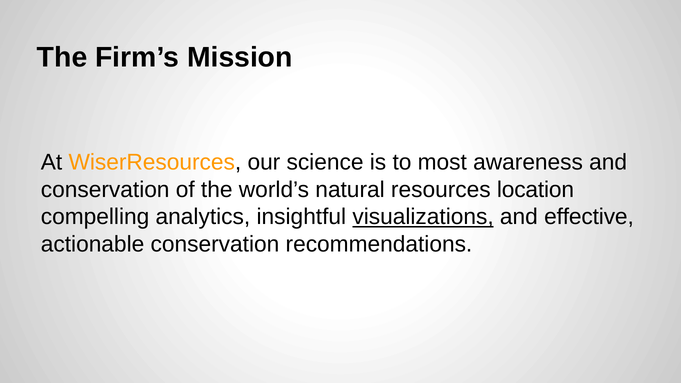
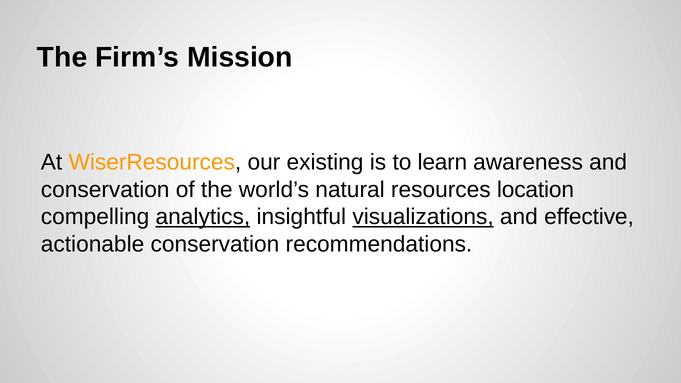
science: science -> existing (325, 162)
most: most -> learn (442, 162)
analytics underline: none -> present (203, 217)
